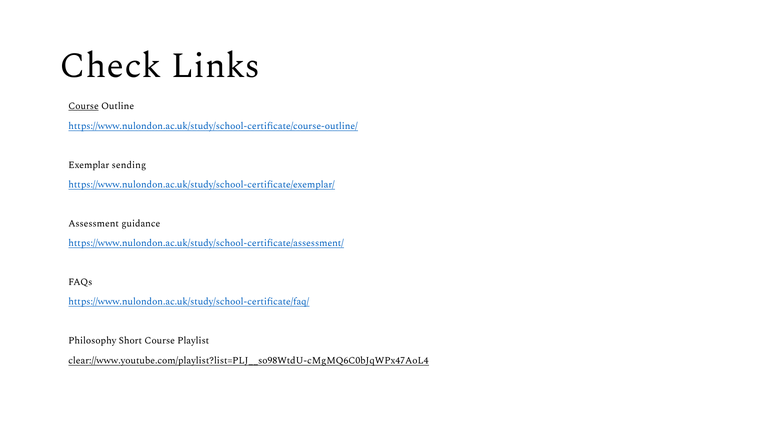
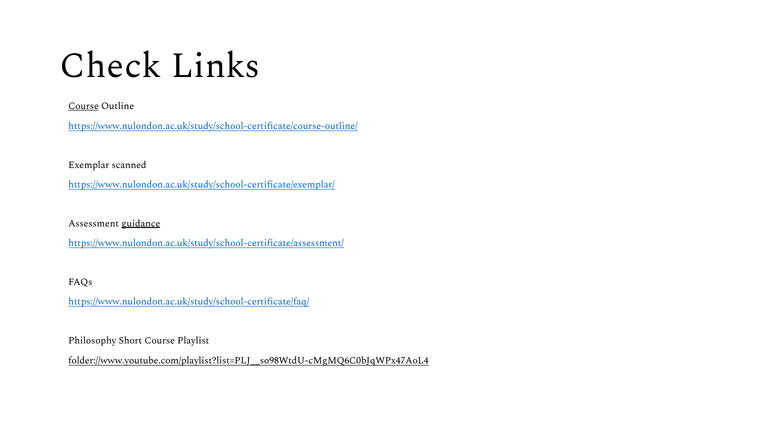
sending: sending -> scanned (129, 165)
guidance underline: none -> present (141, 223)
clear://www.youtube.com/playlist?list=PLJ__so98WtdU-cMgMQ6C0bJqWPx47AoL4: clear://www.youtube.com/playlist?list=PLJ__so98WtdU-cMgMQ6C0bJqWPx47AoL4 -> folder://www.youtube.com/playlist?list=PLJ__so98WtdU-cMgMQ6C0bJqWPx47AoL4 (248, 360)
